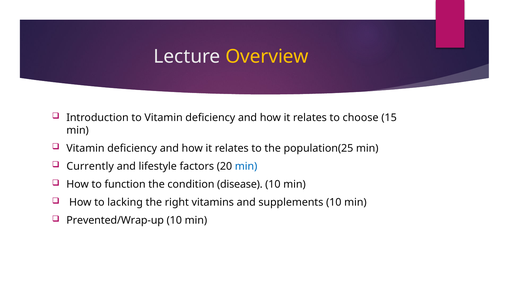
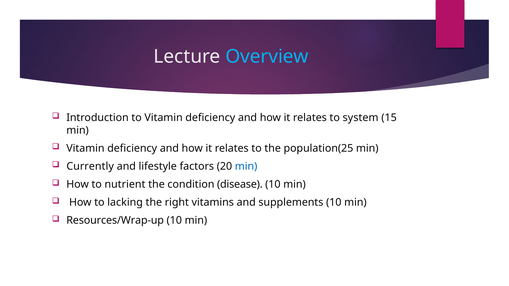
Overview colour: yellow -> light blue (267, 57)
choose: choose -> system (361, 118)
function: function -> nutrient (125, 185)
Prevented/Wrap-up: Prevented/Wrap-up -> Resources/Wrap-up (115, 221)
